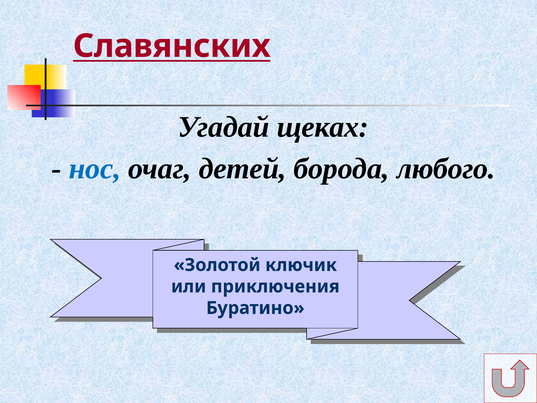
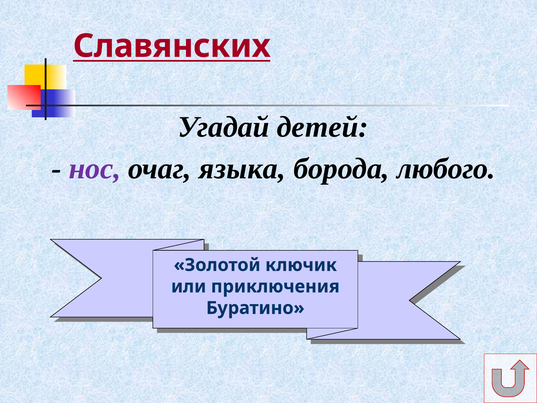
щеках: щеках -> детей (323, 127)
нос colour: blue -> purple (95, 169)
детей: детей -> языка (242, 169)
